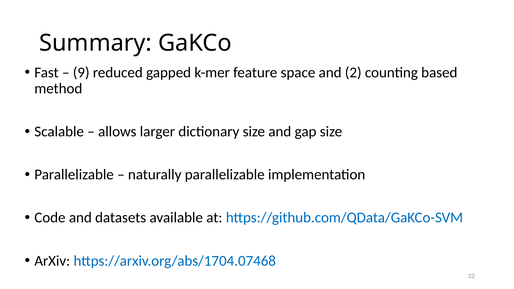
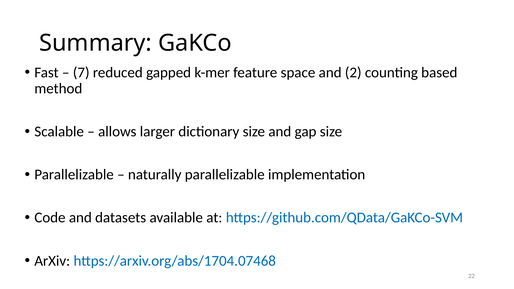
9: 9 -> 7 (81, 73)
